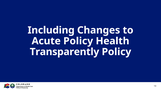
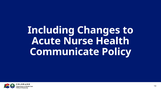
Acute Policy: Policy -> Nurse (78, 41)
Transparently: Transparently -> Communicate (64, 52)
